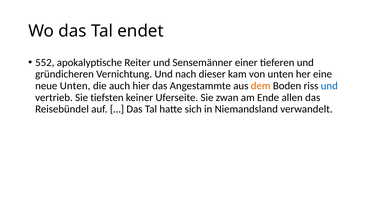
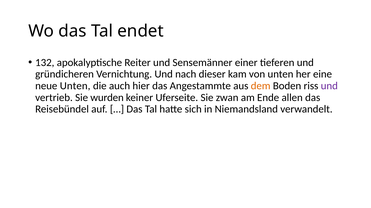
552: 552 -> 132 (45, 63)
und colour: blue -> purple (329, 86)
tiefsten: tiefsten -> wurden (107, 98)
